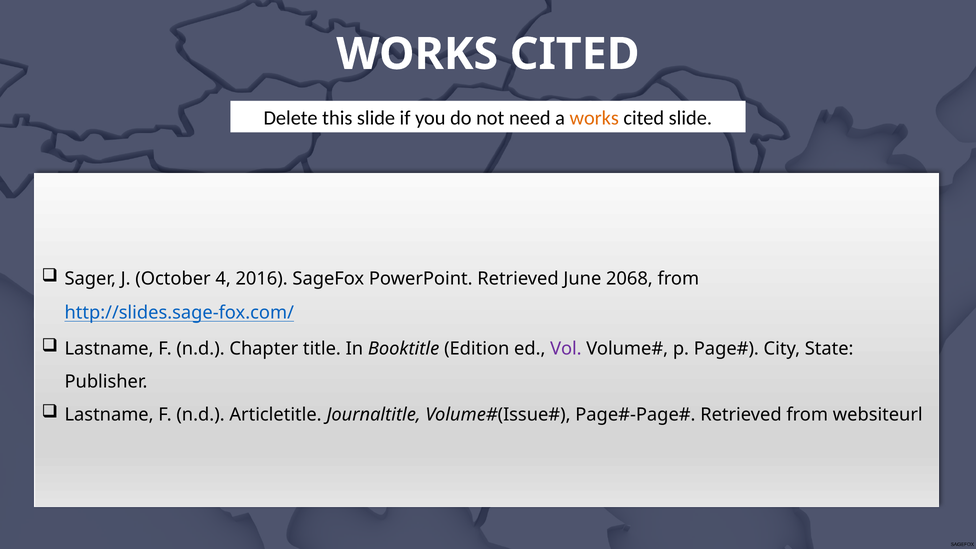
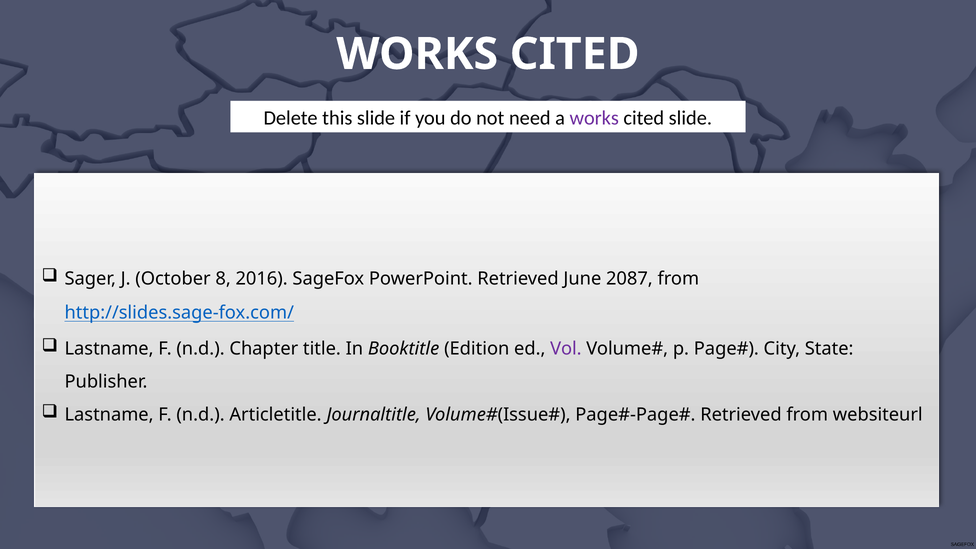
works colour: orange -> purple (594, 118)
4: 4 -> 8 (223, 279)
2068: 2068 -> 2087 (629, 279)
